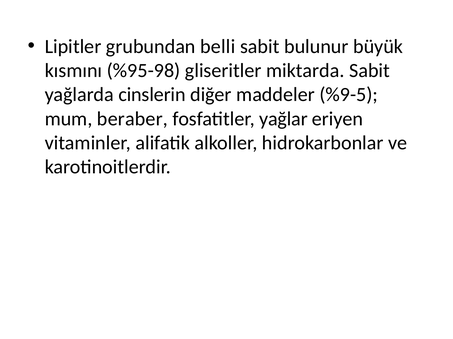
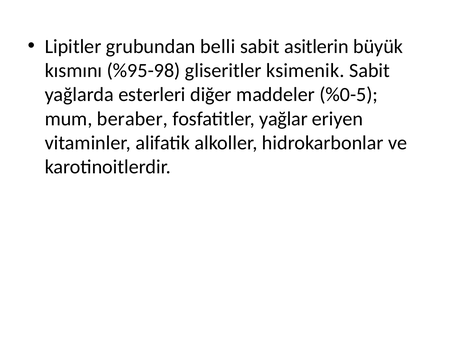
bulunur: bulunur -> asitlerin (316, 47)
miktarda: miktarda -> ksimenik (305, 71)
cinslerin: cinslerin -> esterleri (152, 95)
%9-5: %9-5 -> %0-5 (349, 95)
